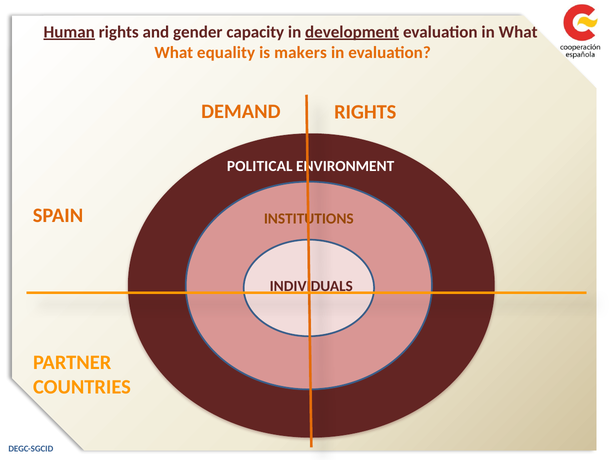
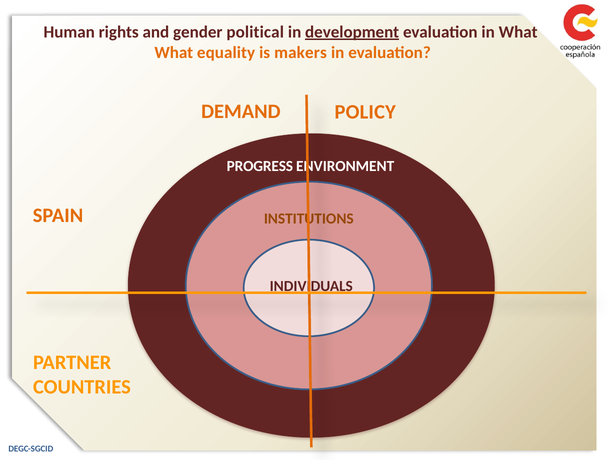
Human underline: present -> none (69, 32)
capacity: capacity -> political (255, 32)
DEMAND RIGHTS: RIGHTS -> POLICY (365, 112)
POLITICAL: POLITICAL -> PROGRESS (260, 166)
